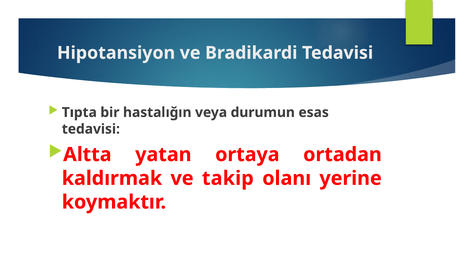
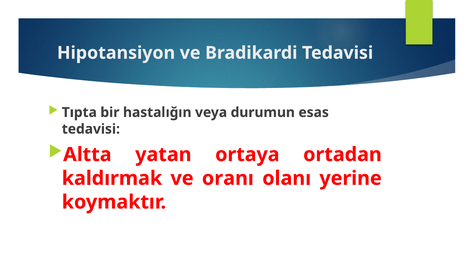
takip: takip -> oranı (228, 178)
